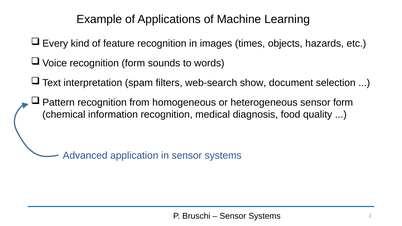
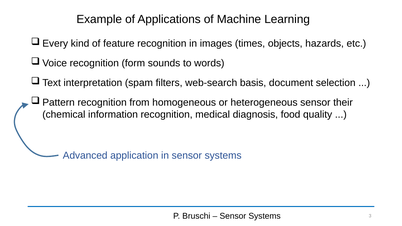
show: show -> basis (253, 83)
sensor form: form -> their (343, 102)
